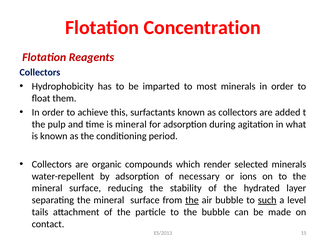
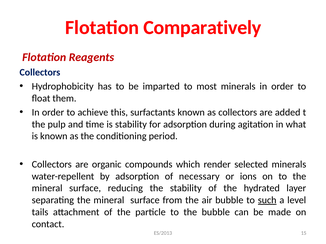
Concentration: Concentration -> Comparatively (202, 28)
is mineral: mineral -> stability (131, 125)
the underline: present -> none (192, 201)
